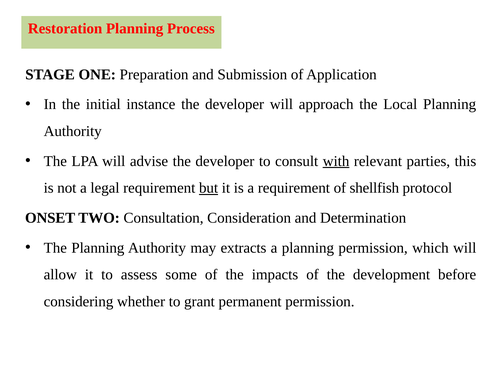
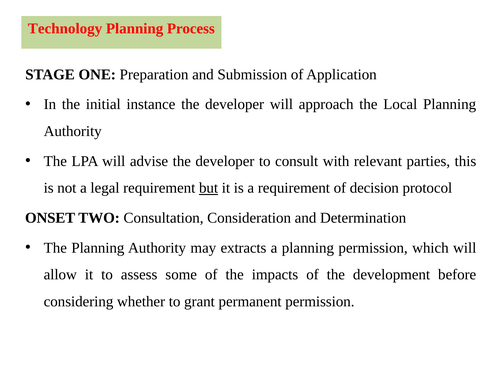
Restoration: Restoration -> Technology (65, 29)
with underline: present -> none (336, 161)
shellfish: shellfish -> decision (374, 188)
